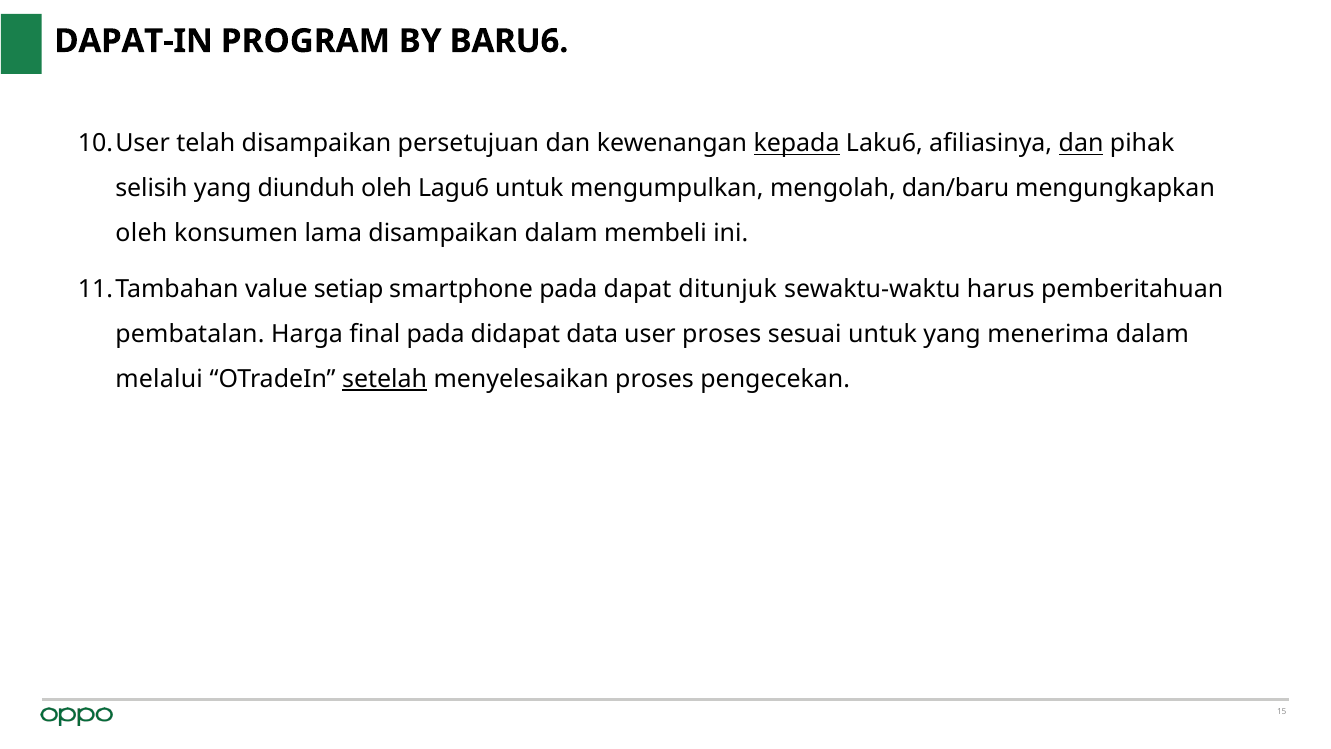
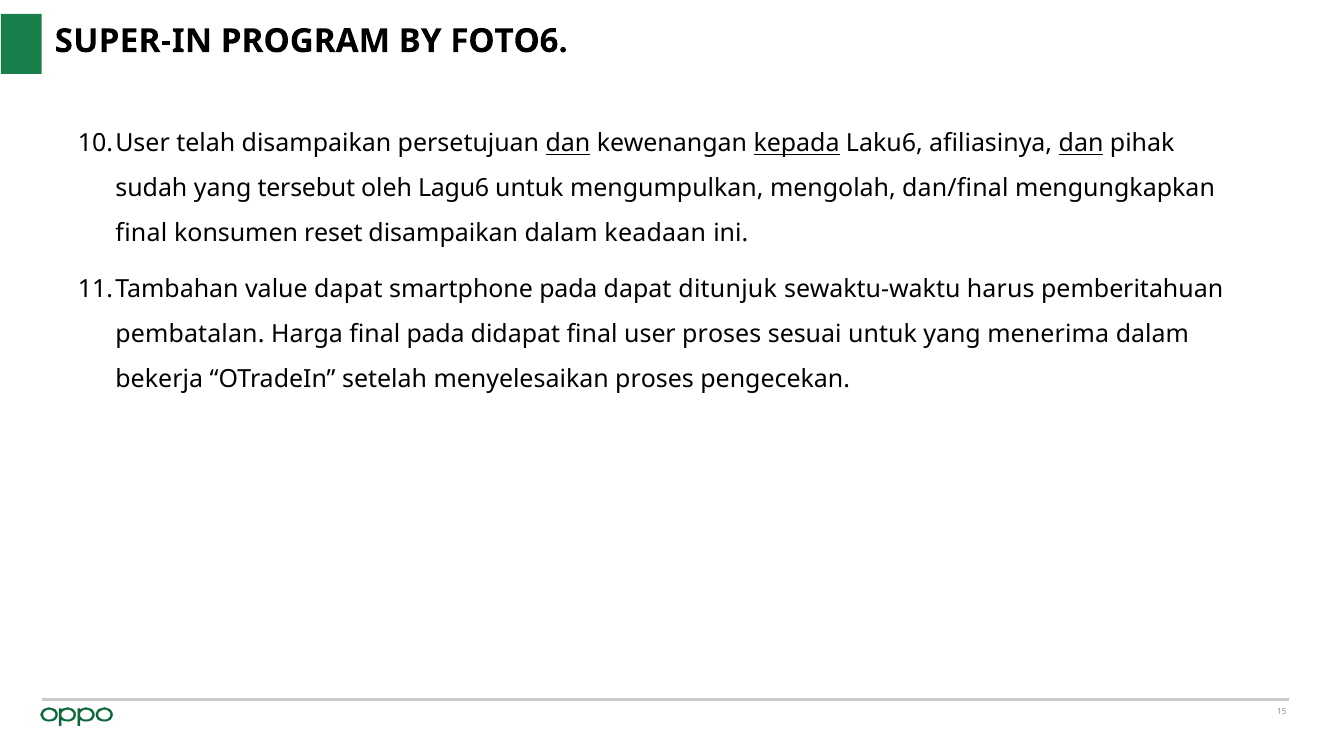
DAPAT-IN: DAPAT-IN -> SUPER-IN (133, 41)
BARU6: BARU6 -> FOTO6 (509, 41)
dan underline: none -> present (568, 144)
selisih: selisih -> sudah (151, 189)
diunduh: diunduh -> tersebut (306, 189)
dan/baru: dan/baru -> dan/final (955, 189)
oleh: oleh -> final (141, 234)
lama: lama -> reset (333, 234)
membeli: membeli -> keadaan (655, 234)
value setiap: setiap -> dapat (348, 290)
didapat data: data -> final (592, 334)
melalui: melalui -> bekerja (159, 379)
setelah underline: present -> none (385, 379)
